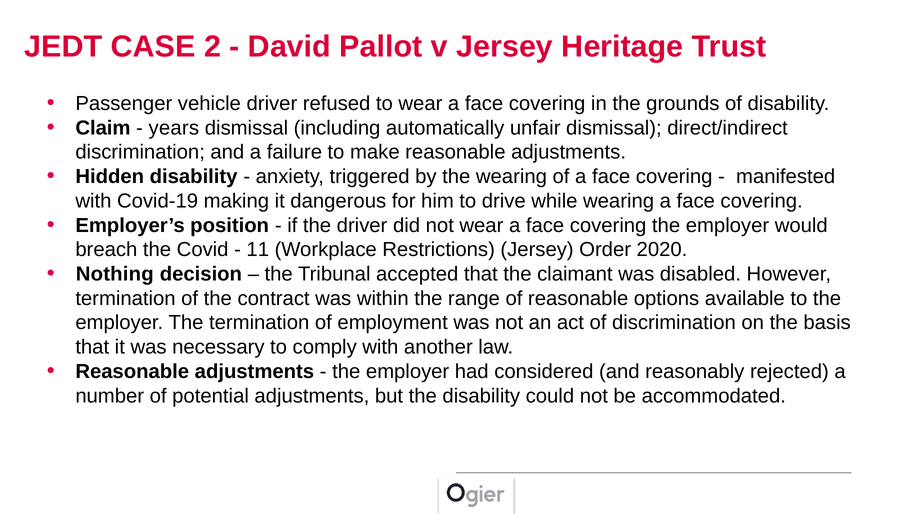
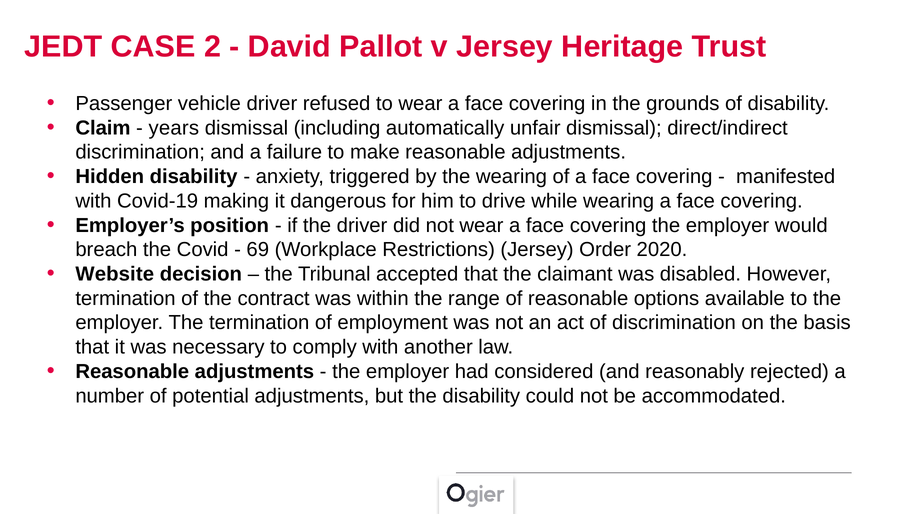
11: 11 -> 69 (258, 250)
Nothing: Nothing -> Website (115, 274)
